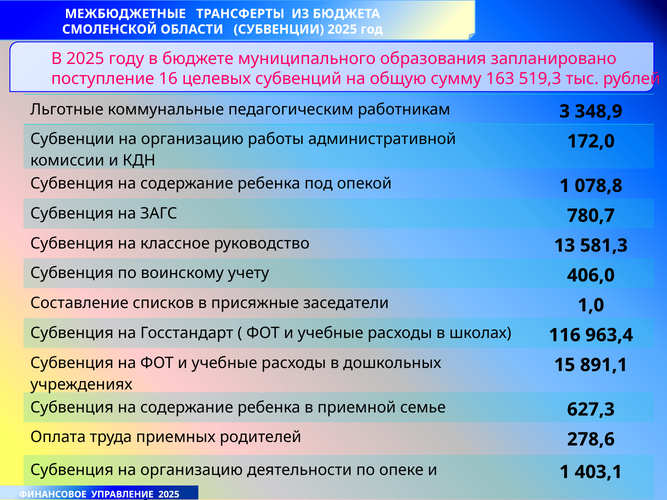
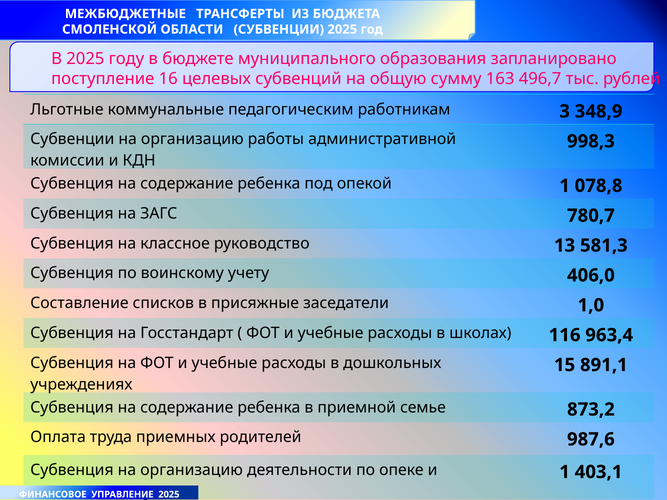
519,3: 519,3 -> 496,7 (540, 79)
172,0: 172,0 -> 998,3 (591, 141)
627,3: 627,3 -> 873,2 (591, 410)
278,6: 278,6 -> 987,6 (591, 440)
